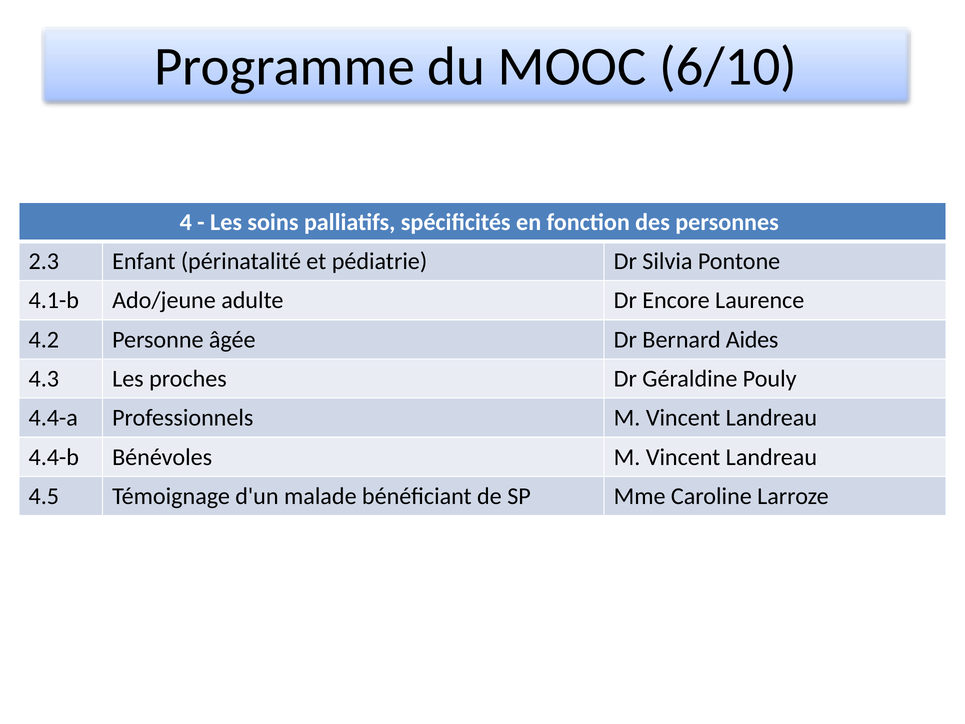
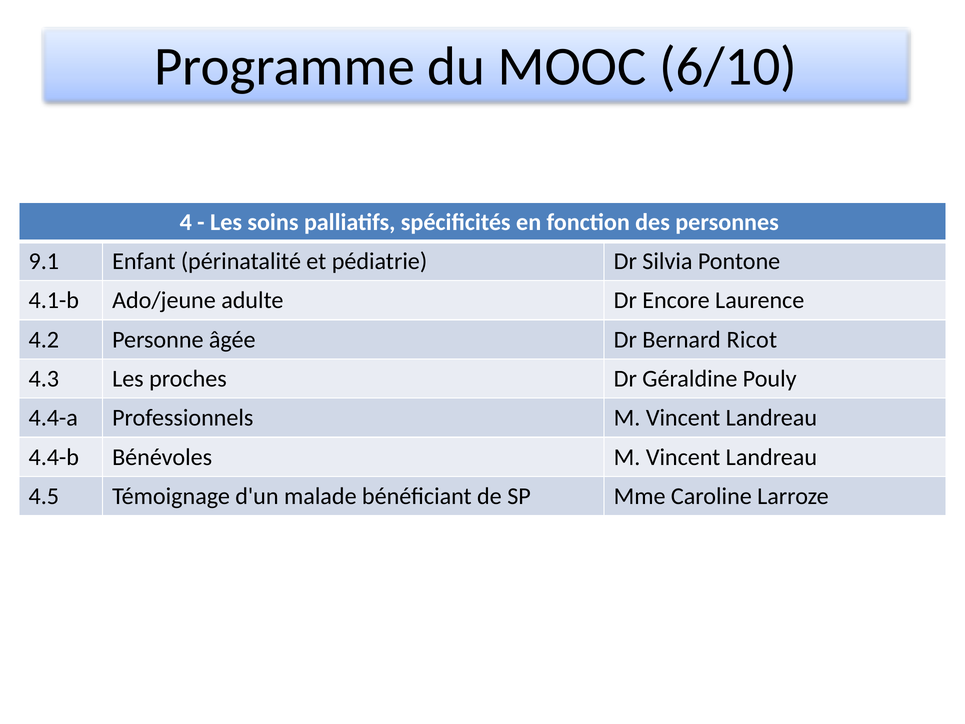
2.3: 2.3 -> 9.1 (44, 261)
Aides: Aides -> Ricot (752, 340)
